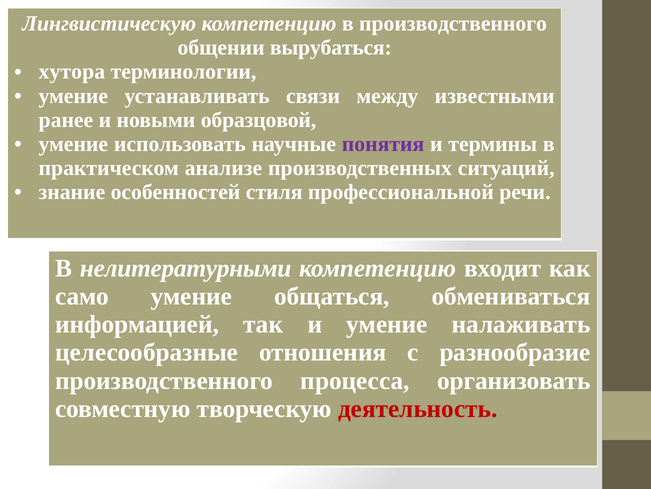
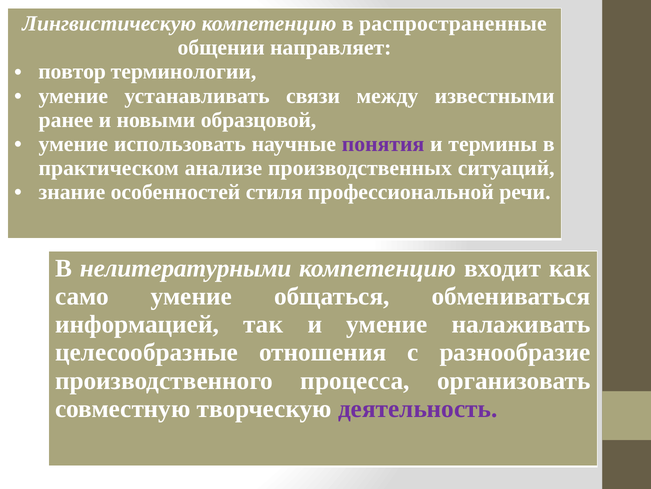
в производственного: производственного -> распространенные (453, 24)
вырубаться: вырубаться -> направляет (331, 48)
хутора: хутора -> повтор (72, 72)
деятельность colour: red -> purple (418, 408)
